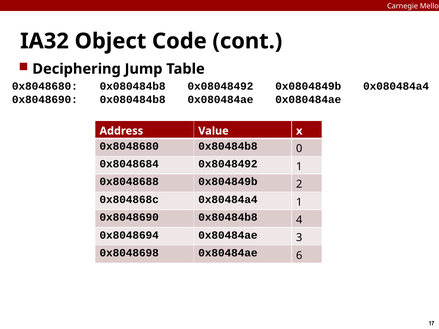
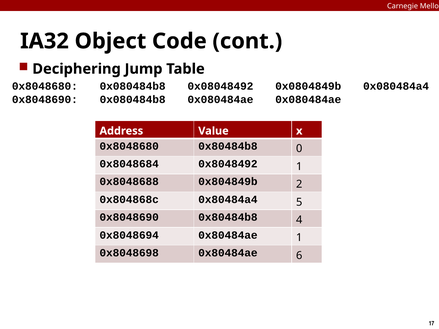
0x80484a4 1: 1 -> 5 (299, 202)
0x80484ae 3: 3 -> 1 (299, 238)
